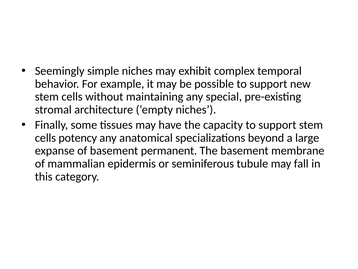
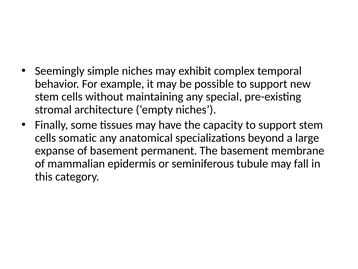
potency: potency -> somatic (78, 138)
